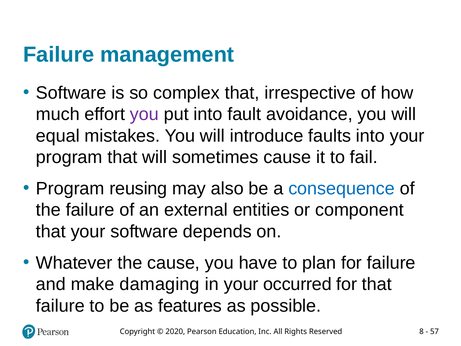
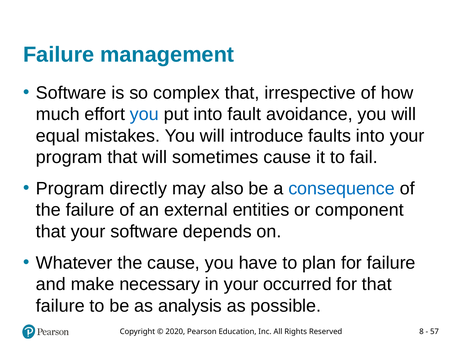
you colour: purple -> blue (144, 114)
reusing: reusing -> directly (138, 188)
damaging: damaging -> necessary (160, 284)
features: features -> analysis (190, 306)
